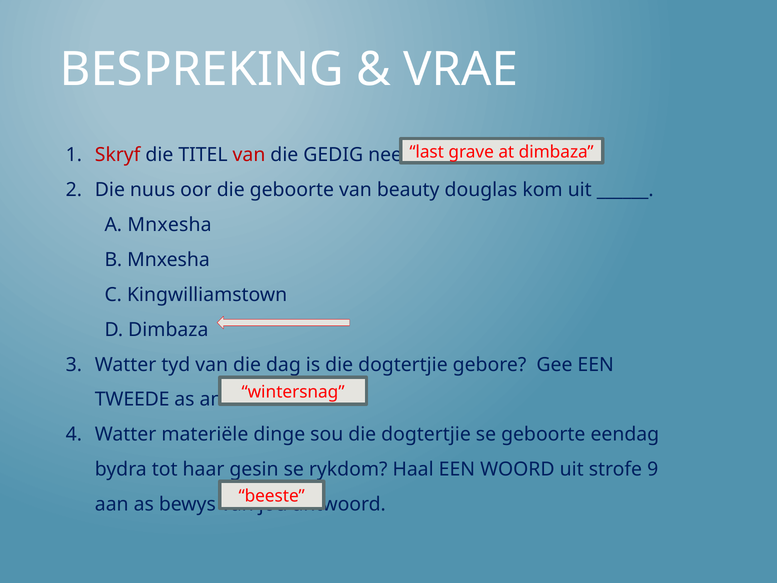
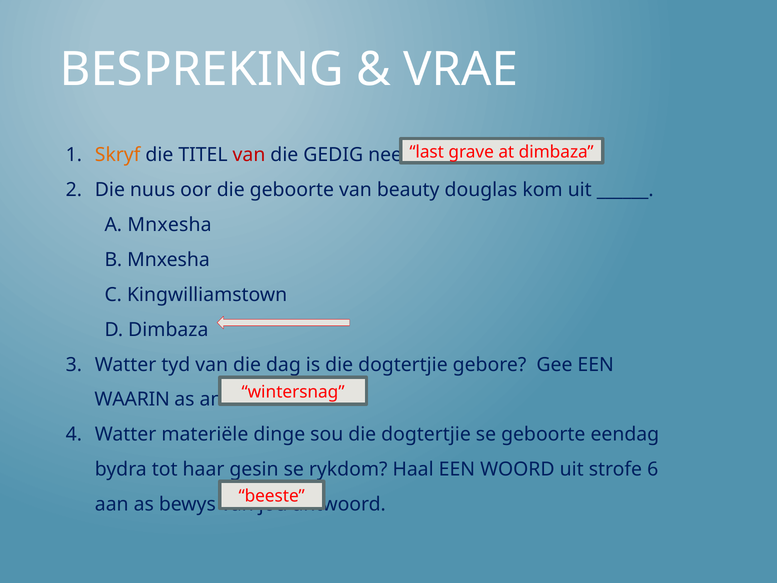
Skryf colour: red -> orange (118, 155)
TWEEDE: TWEEDE -> WAARIN (132, 399)
9: 9 -> 6 (653, 469)
